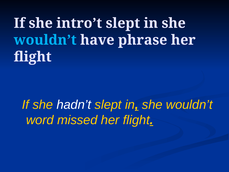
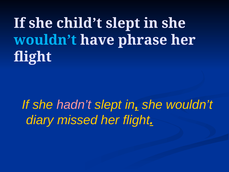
intro’t: intro’t -> child’t (79, 23)
hadn’t colour: white -> pink (74, 105)
word: word -> diary (40, 120)
